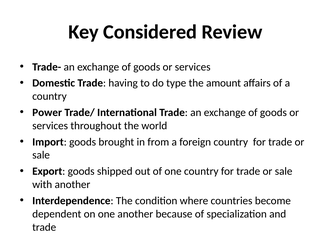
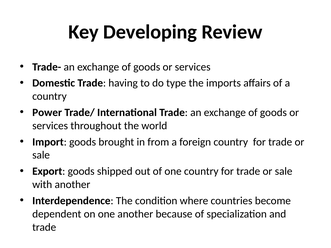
Considered: Considered -> Developing (150, 32)
amount: amount -> imports (224, 83)
